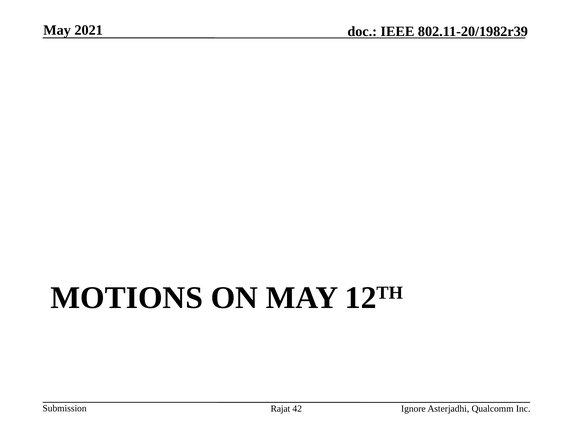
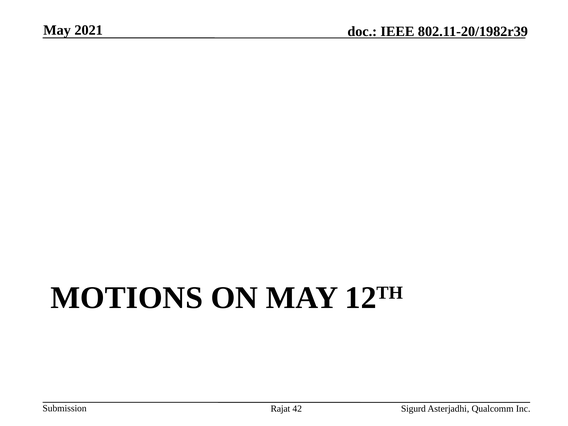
Ignore: Ignore -> Sigurd (413, 409)
